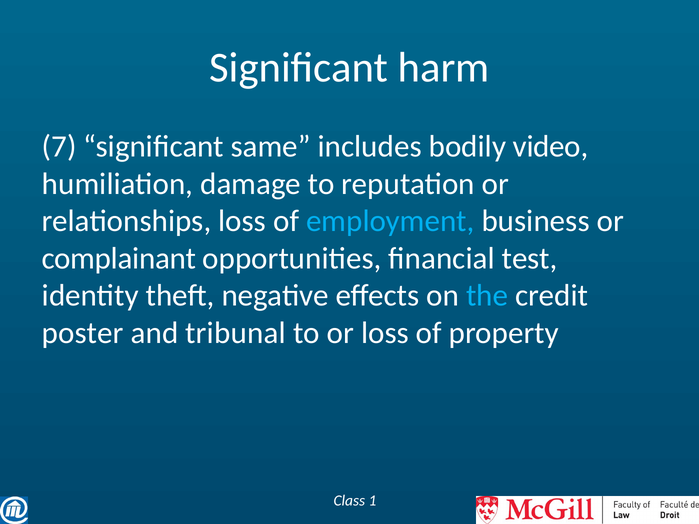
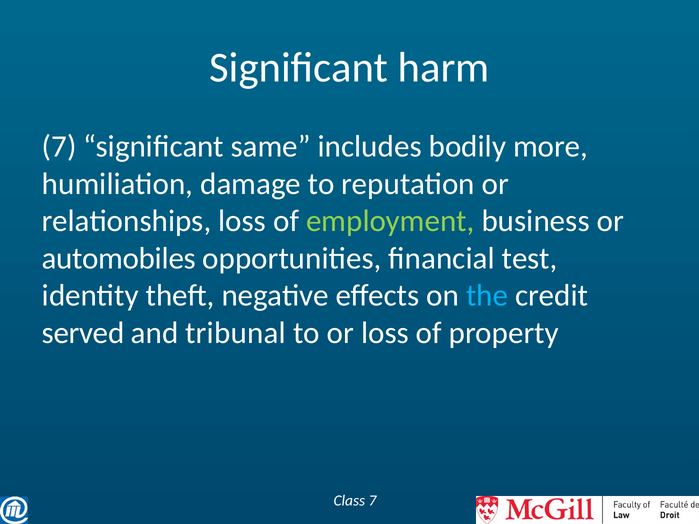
video: video -> more (550, 147)
employment colour: light blue -> light green (390, 221)
complainant: complainant -> automobiles (119, 259)
poster: poster -> served (83, 333)
Class 1: 1 -> 7 (372, 501)
